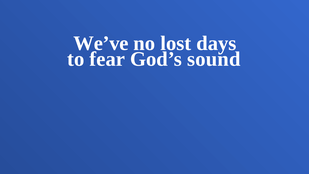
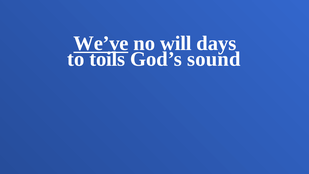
We’ve underline: none -> present (101, 43)
lost: lost -> will (176, 43)
fear: fear -> toils (107, 59)
